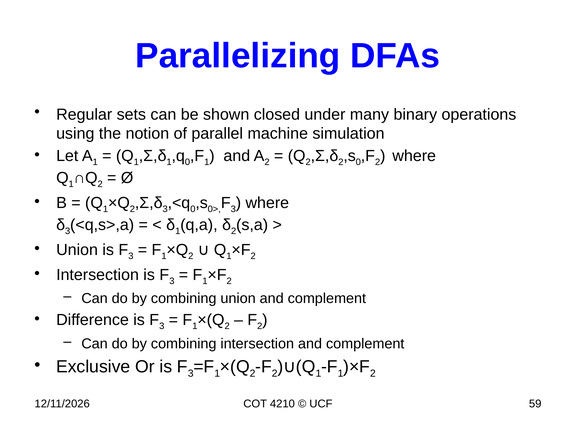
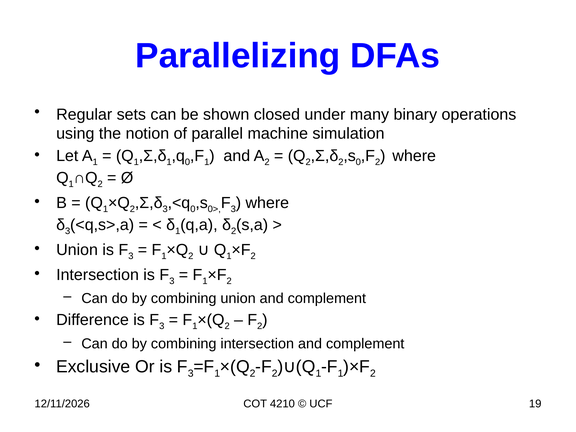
59: 59 -> 19 (535, 404)
